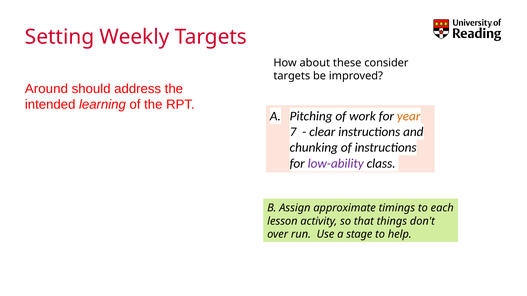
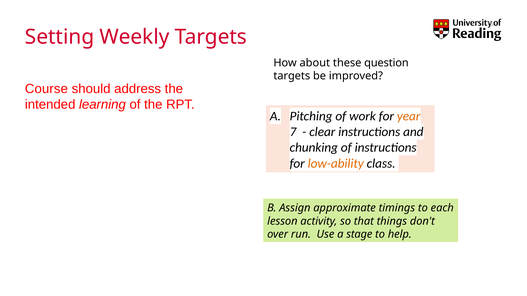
consider: consider -> question (386, 63)
Around: Around -> Course (46, 89)
low-ability colour: purple -> orange (336, 164)
